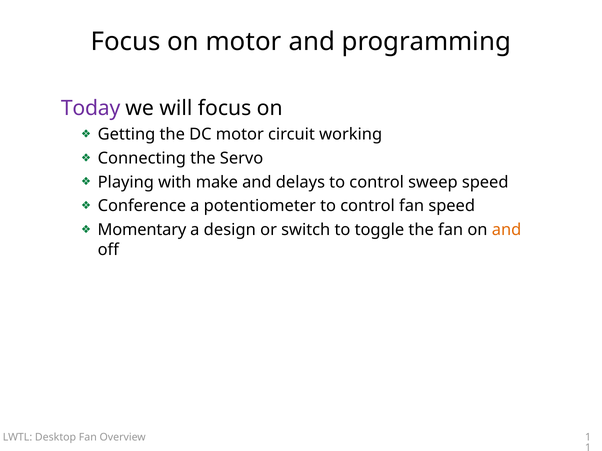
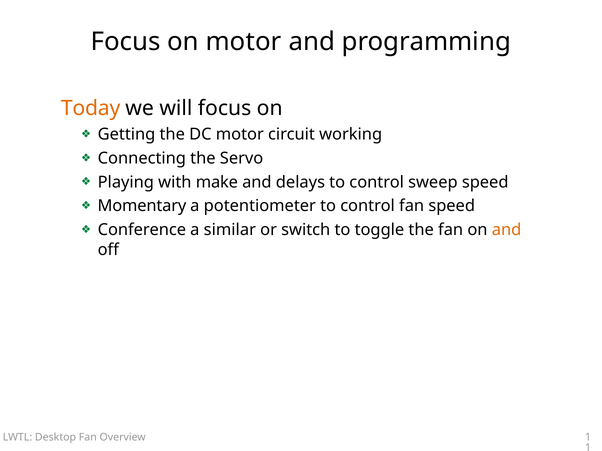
Today colour: purple -> orange (91, 108)
Conference: Conference -> Momentary (142, 206)
Momentary: Momentary -> Conference (142, 230)
design: design -> similar (230, 230)
